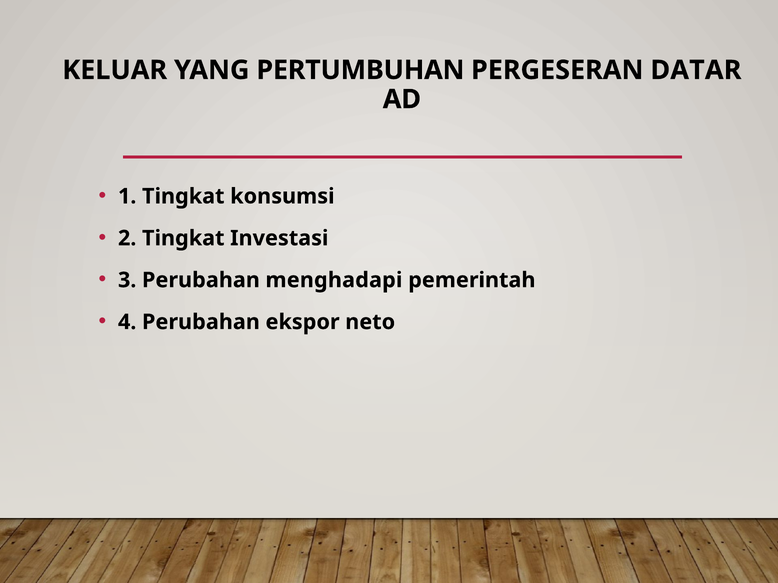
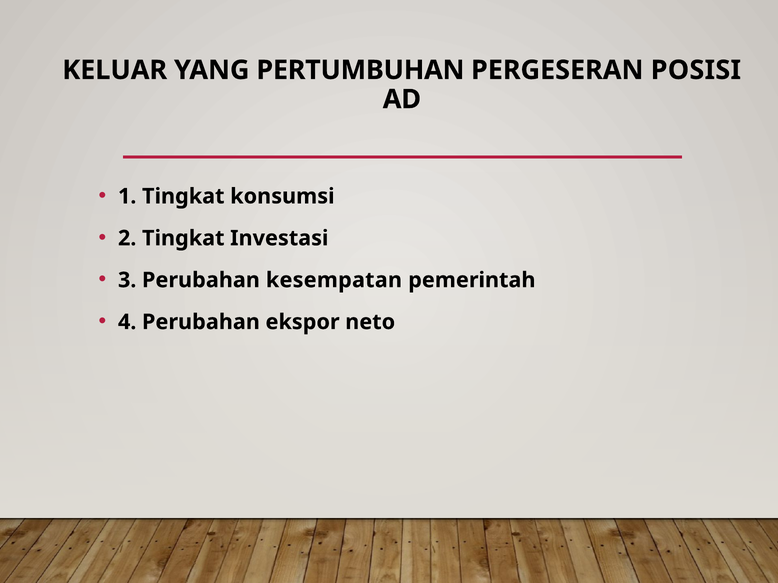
DATAR: DATAR -> POSISI (696, 70)
menghadapi: menghadapi -> kesempatan (334, 280)
